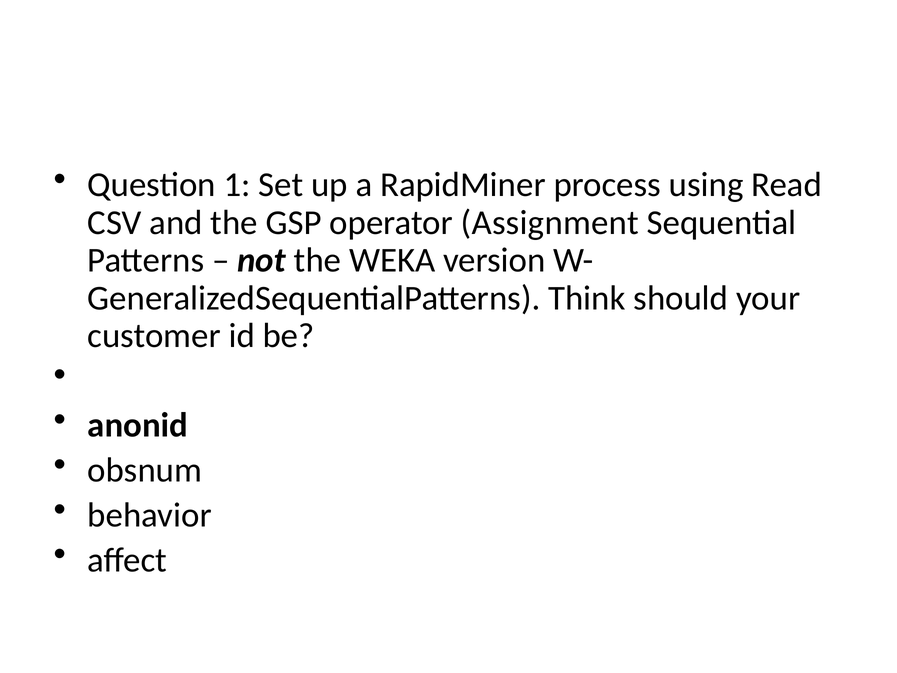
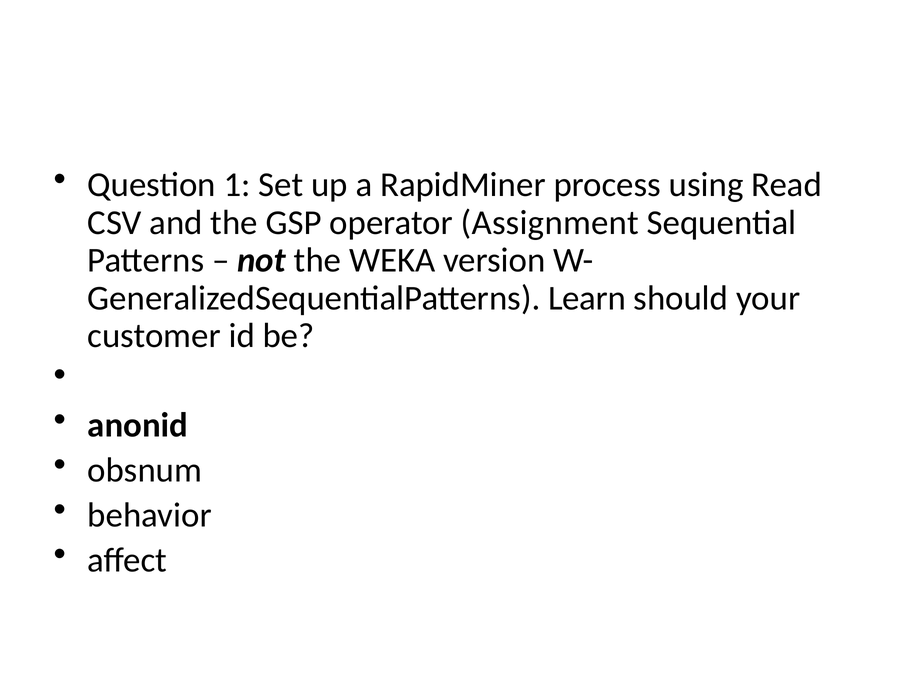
Think: Think -> Learn (587, 298)
